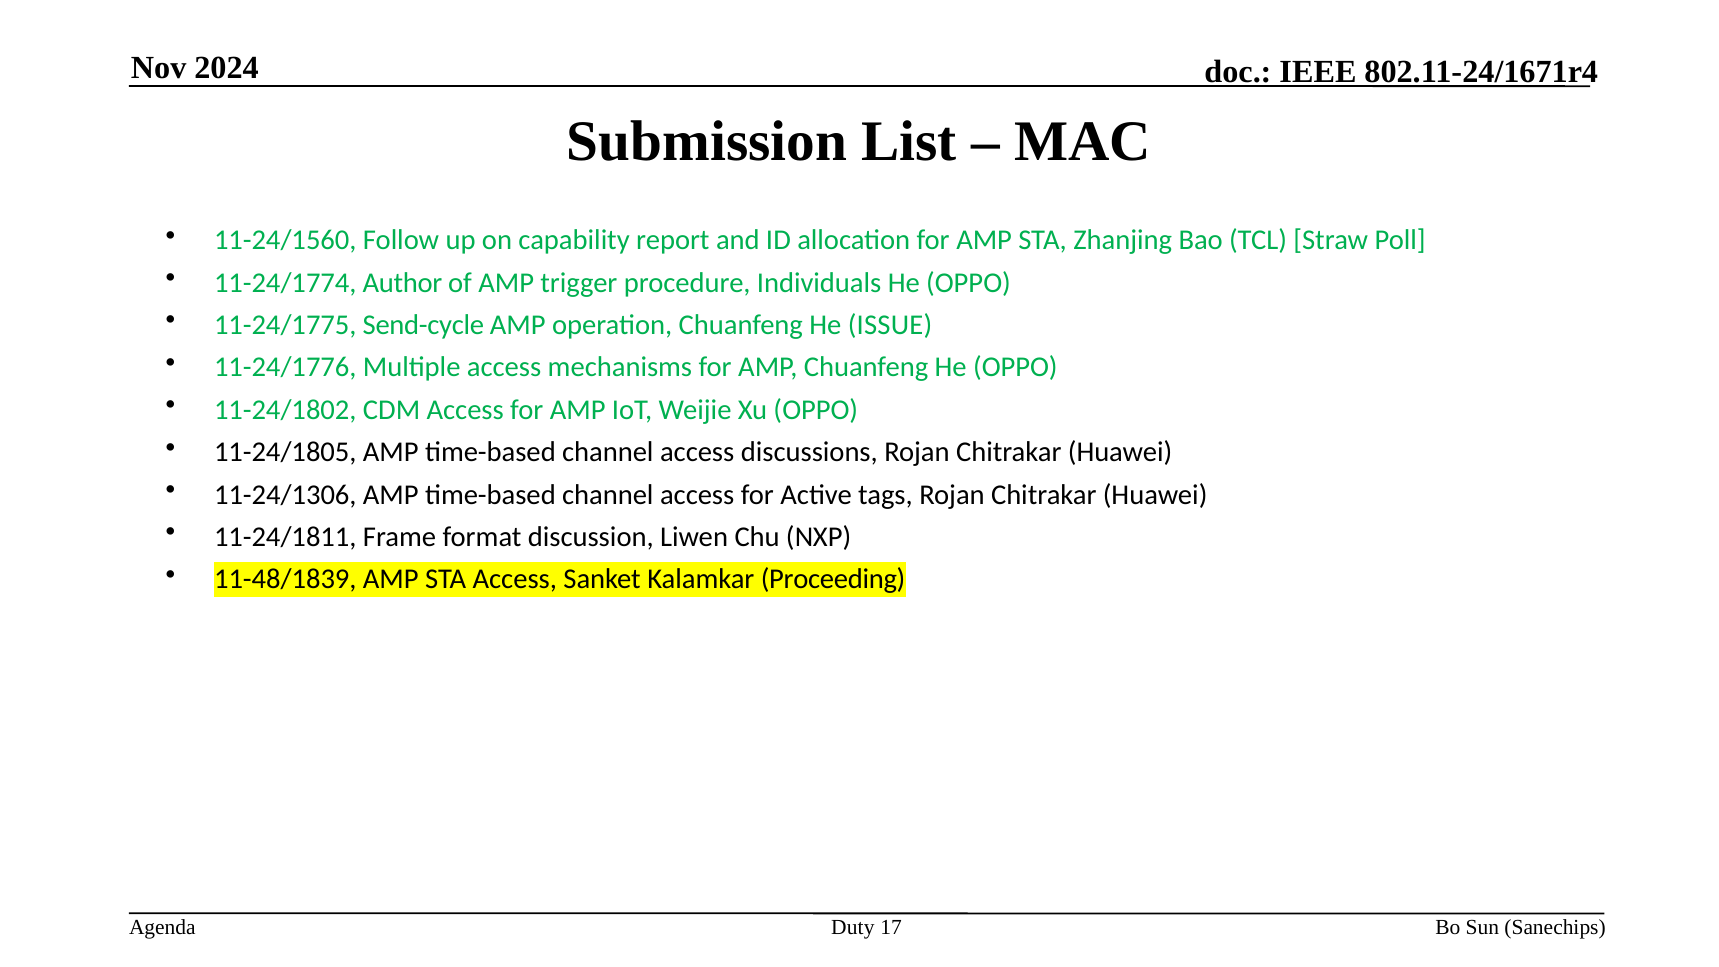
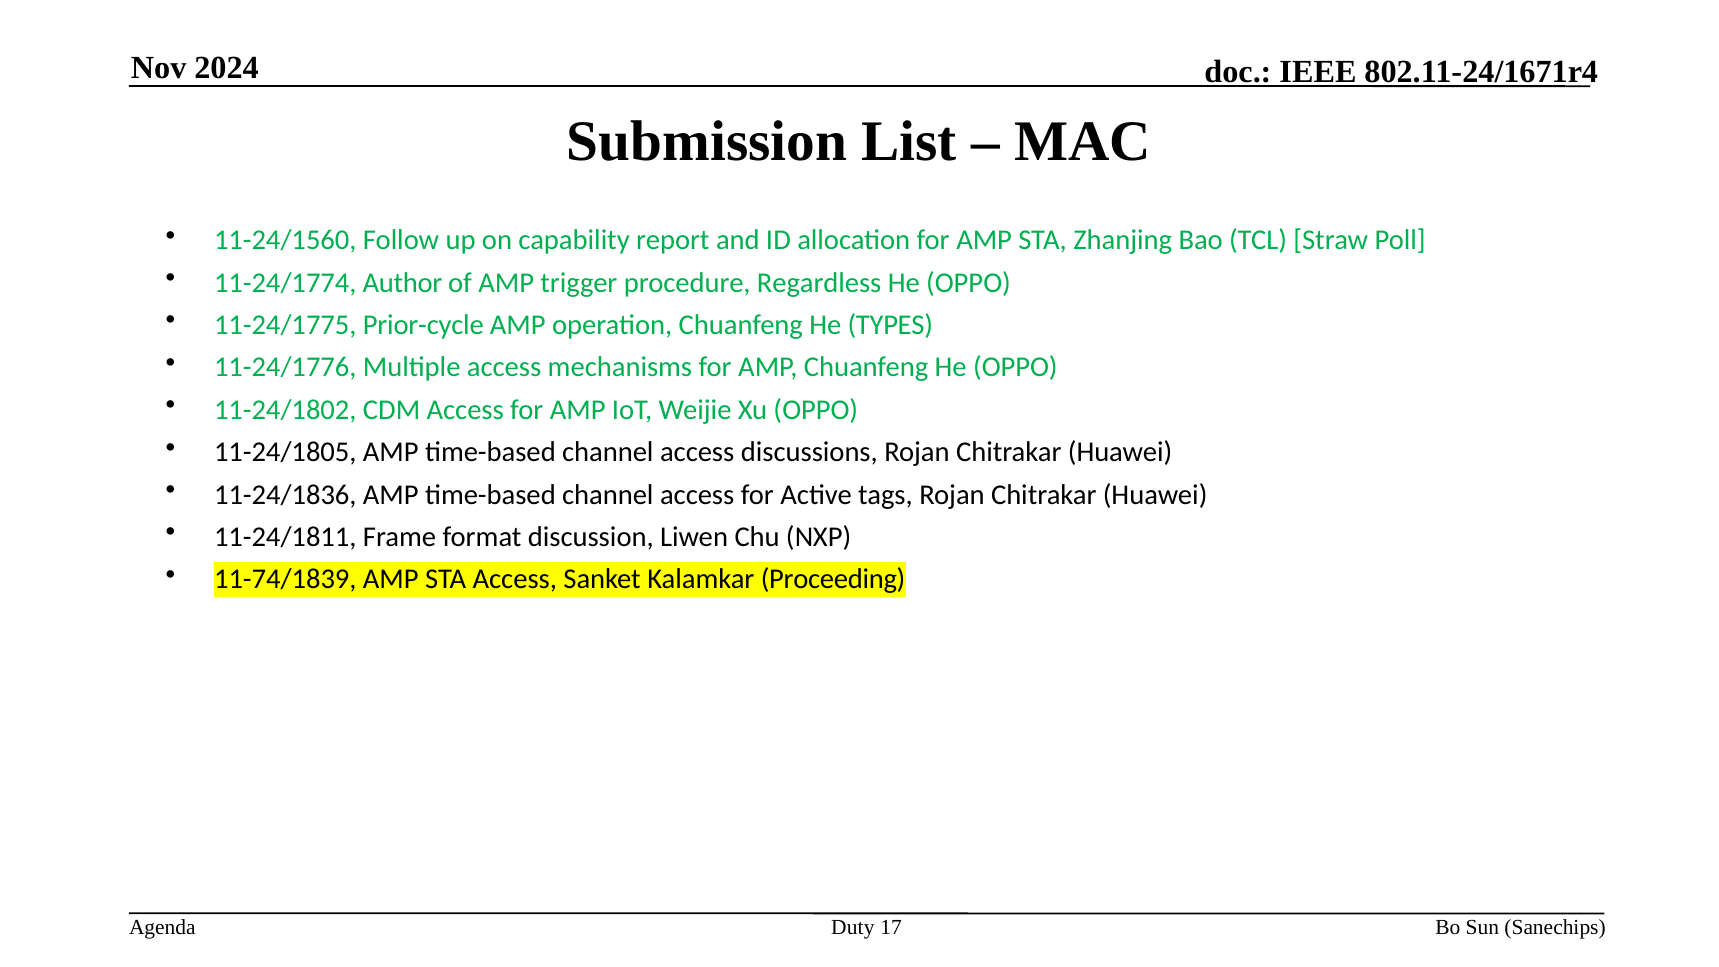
Individuals: Individuals -> Regardless (819, 283)
Send-cycle: Send-cycle -> Prior-cycle (423, 325)
ISSUE: ISSUE -> TYPES (890, 325)
11-24/1306: 11-24/1306 -> 11-24/1836 (285, 495)
11-48/1839: 11-48/1839 -> 11-74/1839 (285, 579)
